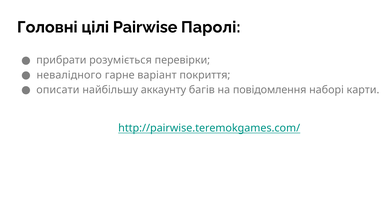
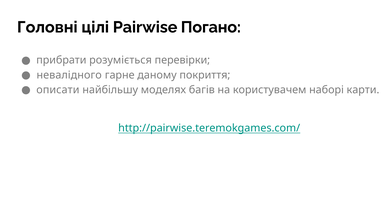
Паролі: Паролі -> Погано (211, 27)
варіант: варіант -> даному (157, 75)
аккаунту: аккаунту -> моделях (163, 90)
повідомлення: повідомлення -> користувачем (270, 90)
